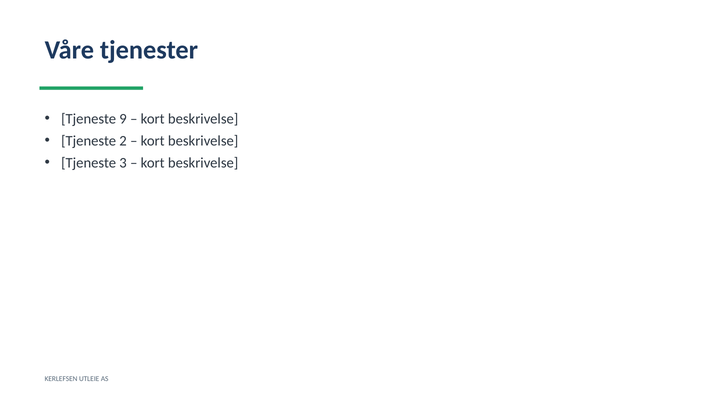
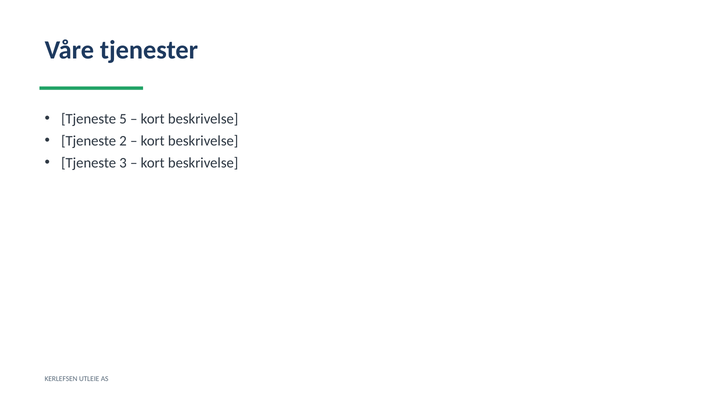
9: 9 -> 5 (123, 119)
